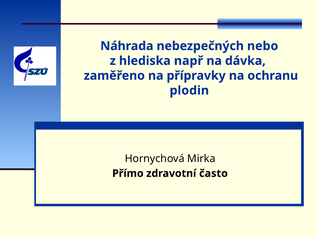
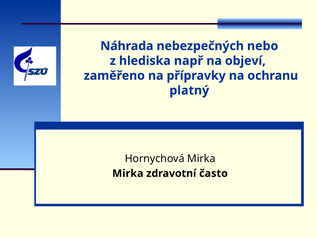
dávka: dávka -> objeví (245, 61)
plodin: plodin -> platný (189, 90)
Přímo: Přímo -> Mirka (128, 173)
